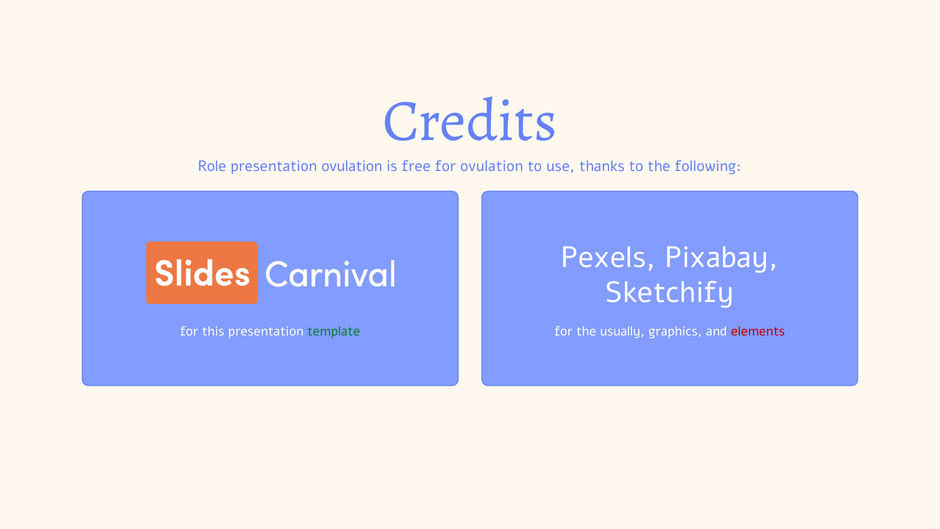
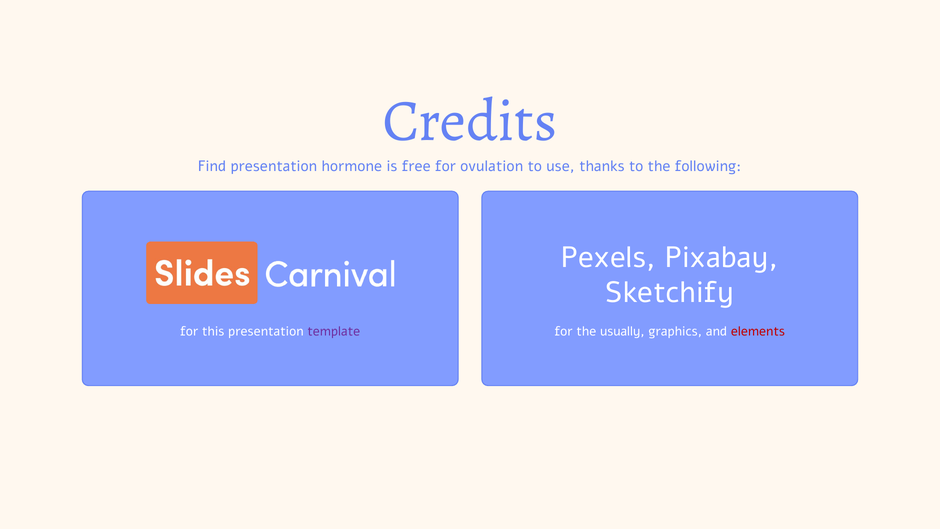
Role: Role -> Find (212, 166)
presentation ovulation: ovulation -> hormone (352, 166)
template colour: green -> purple (334, 331)
